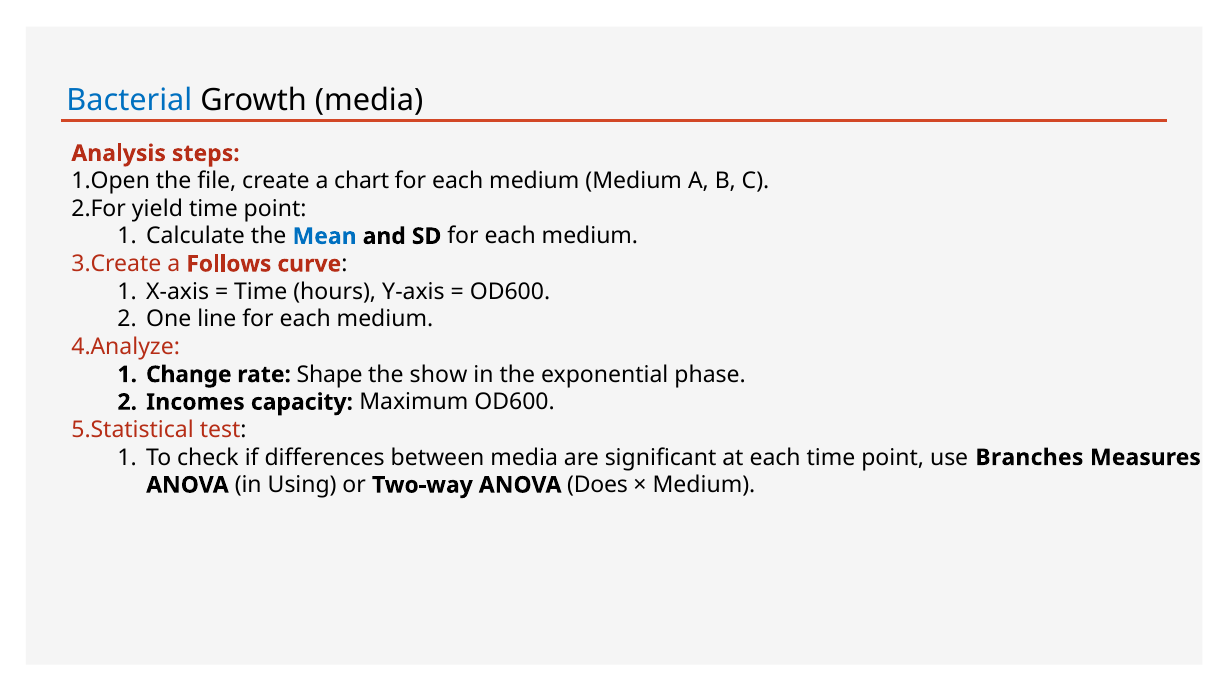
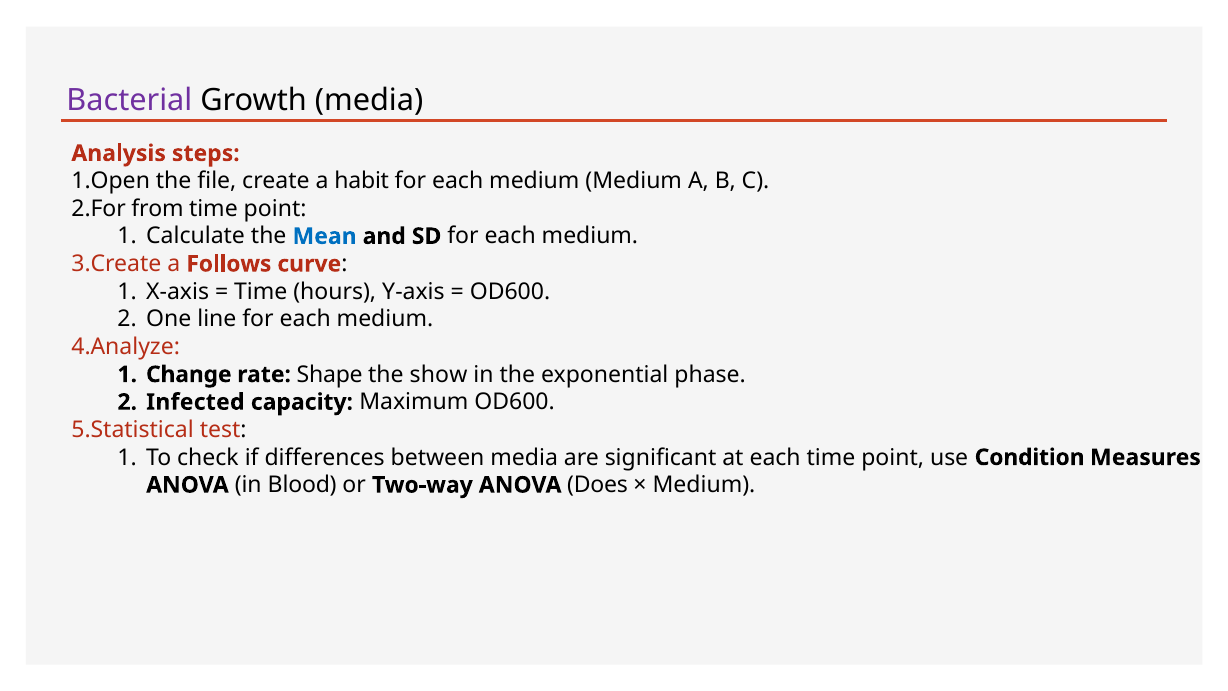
Bacterial colour: blue -> purple (129, 100)
chart: chart -> habit (362, 181)
yield: yield -> from (158, 209)
Incomes: Incomes -> Infected (195, 402)
Branches: Branches -> Condition (1030, 457)
Using: Using -> Blood (302, 485)
